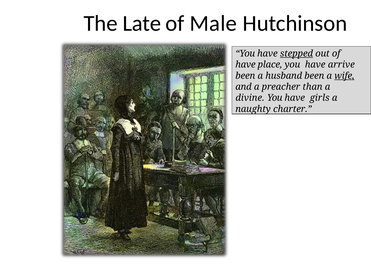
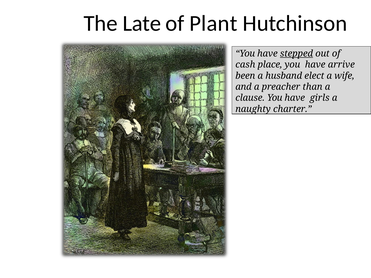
Male: Male -> Plant (213, 23)
have: have -> cash (245, 65)
husband been: been -> elect (314, 76)
wife underline: present -> none (344, 76)
divine: divine -> clause (250, 98)
